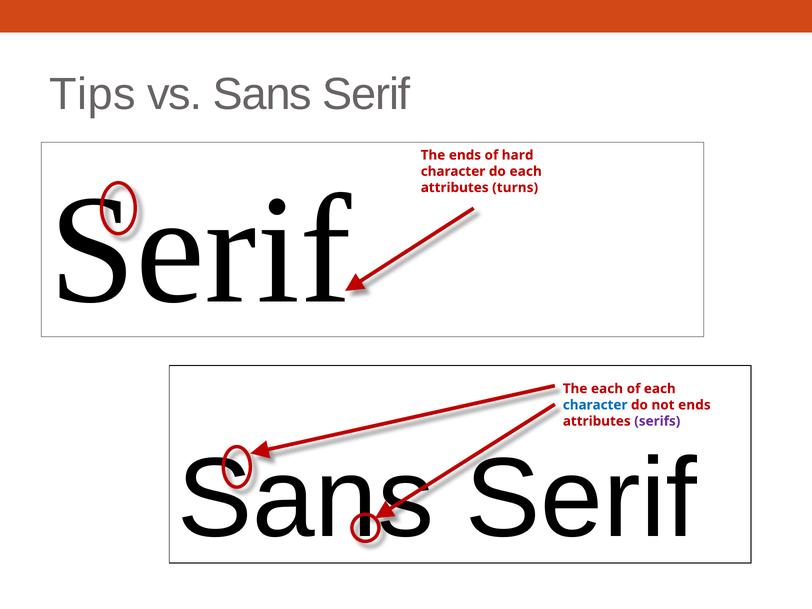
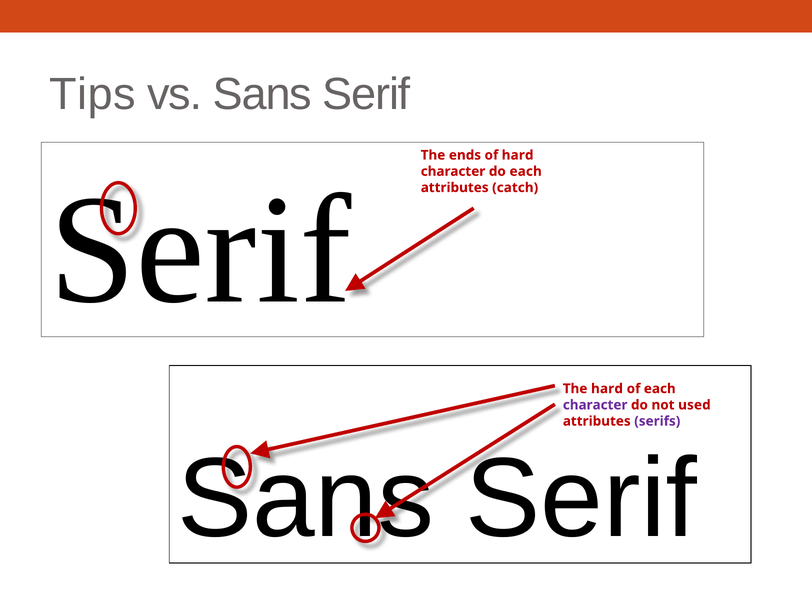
turns: turns -> catch (515, 188)
The each: each -> hard (607, 389)
character colour: blue -> purple (595, 405)
not ends: ends -> used (694, 405)
